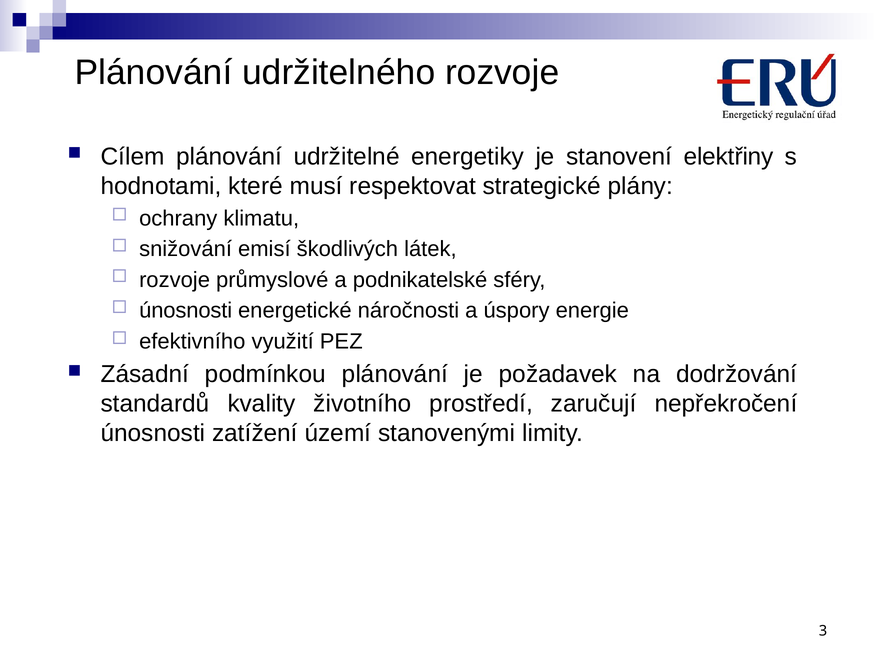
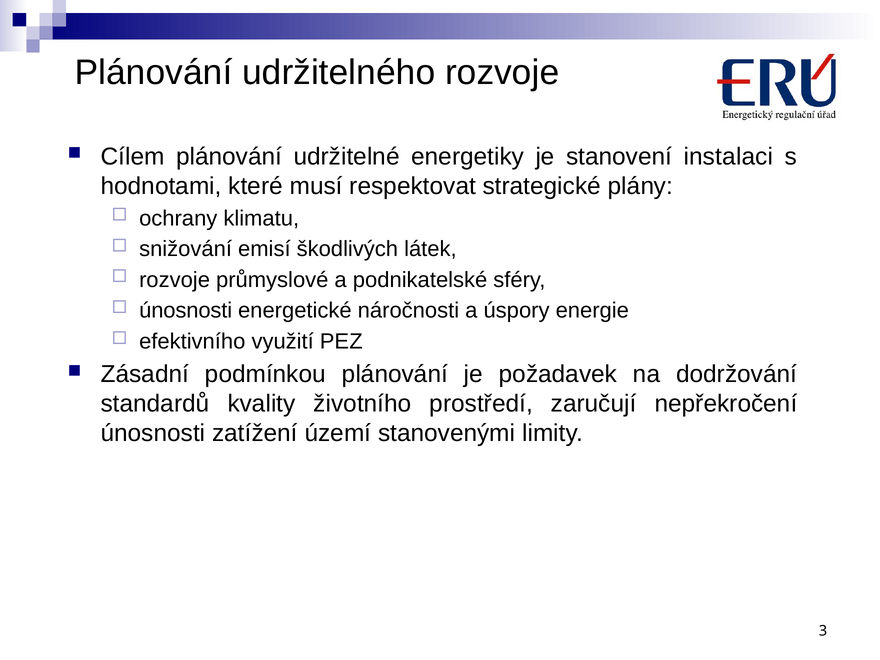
elektřiny: elektřiny -> instalaci (728, 157)
